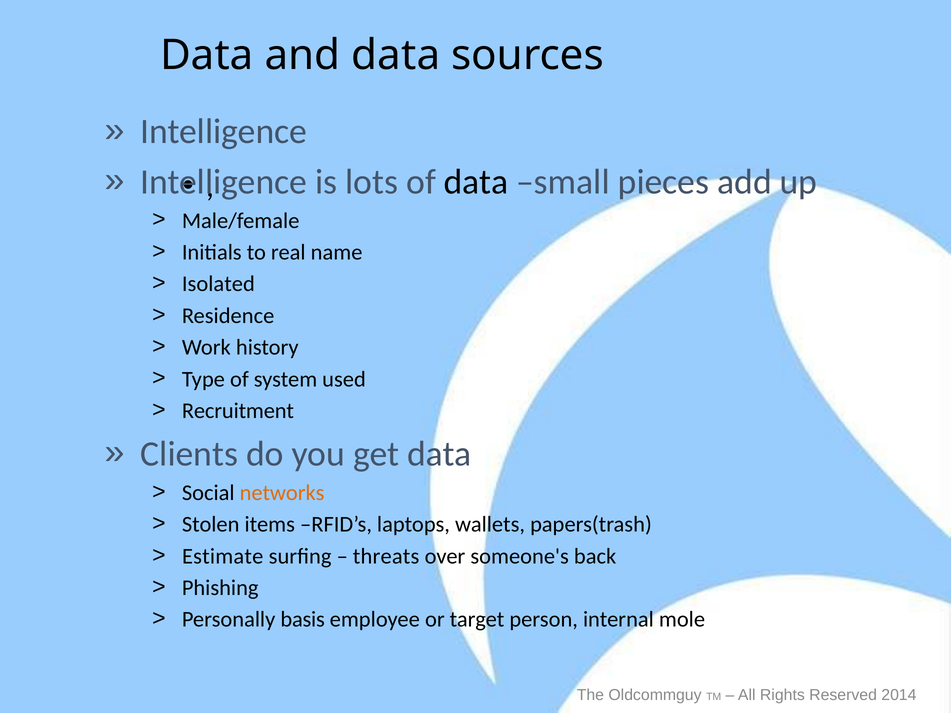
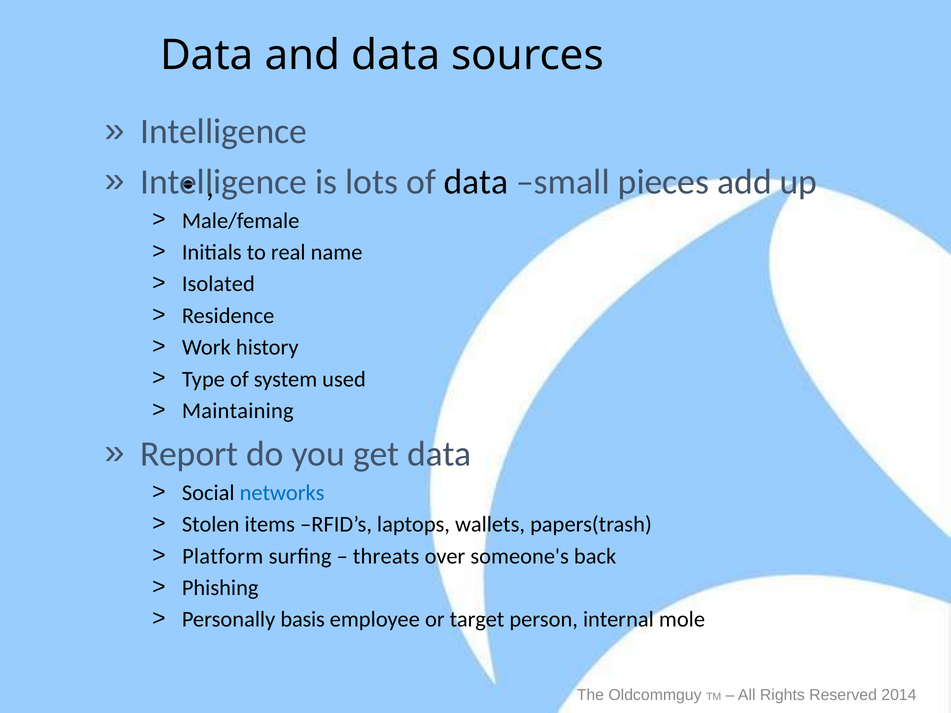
Recruitment: Recruitment -> Maintaining (238, 411)
Clients: Clients -> Report (189, 454)
networks colour: orange -> blue (282, 493)
Estimate: Estimate -> Platform (223, 556)
